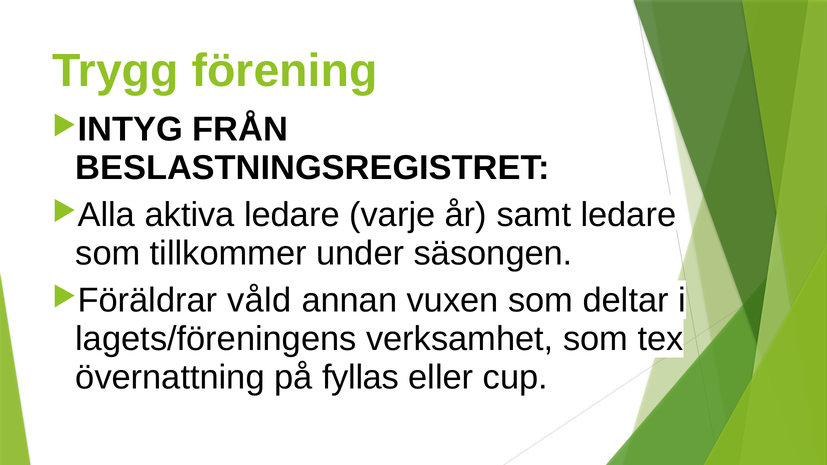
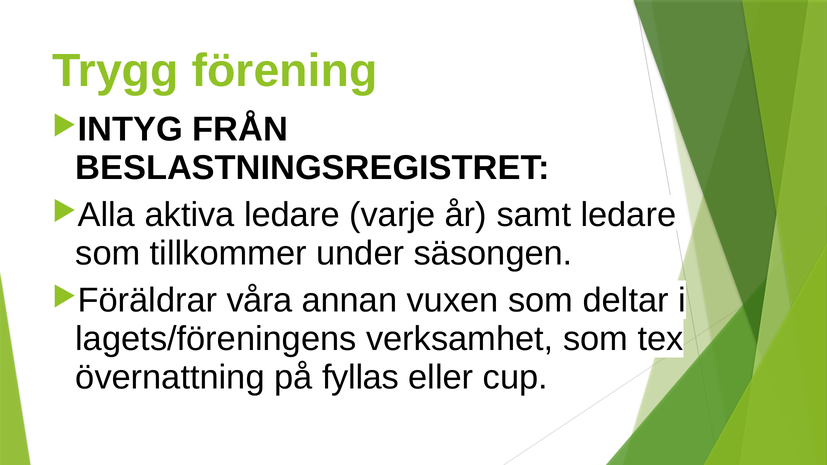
våld: våld -> våra (260, 301)
